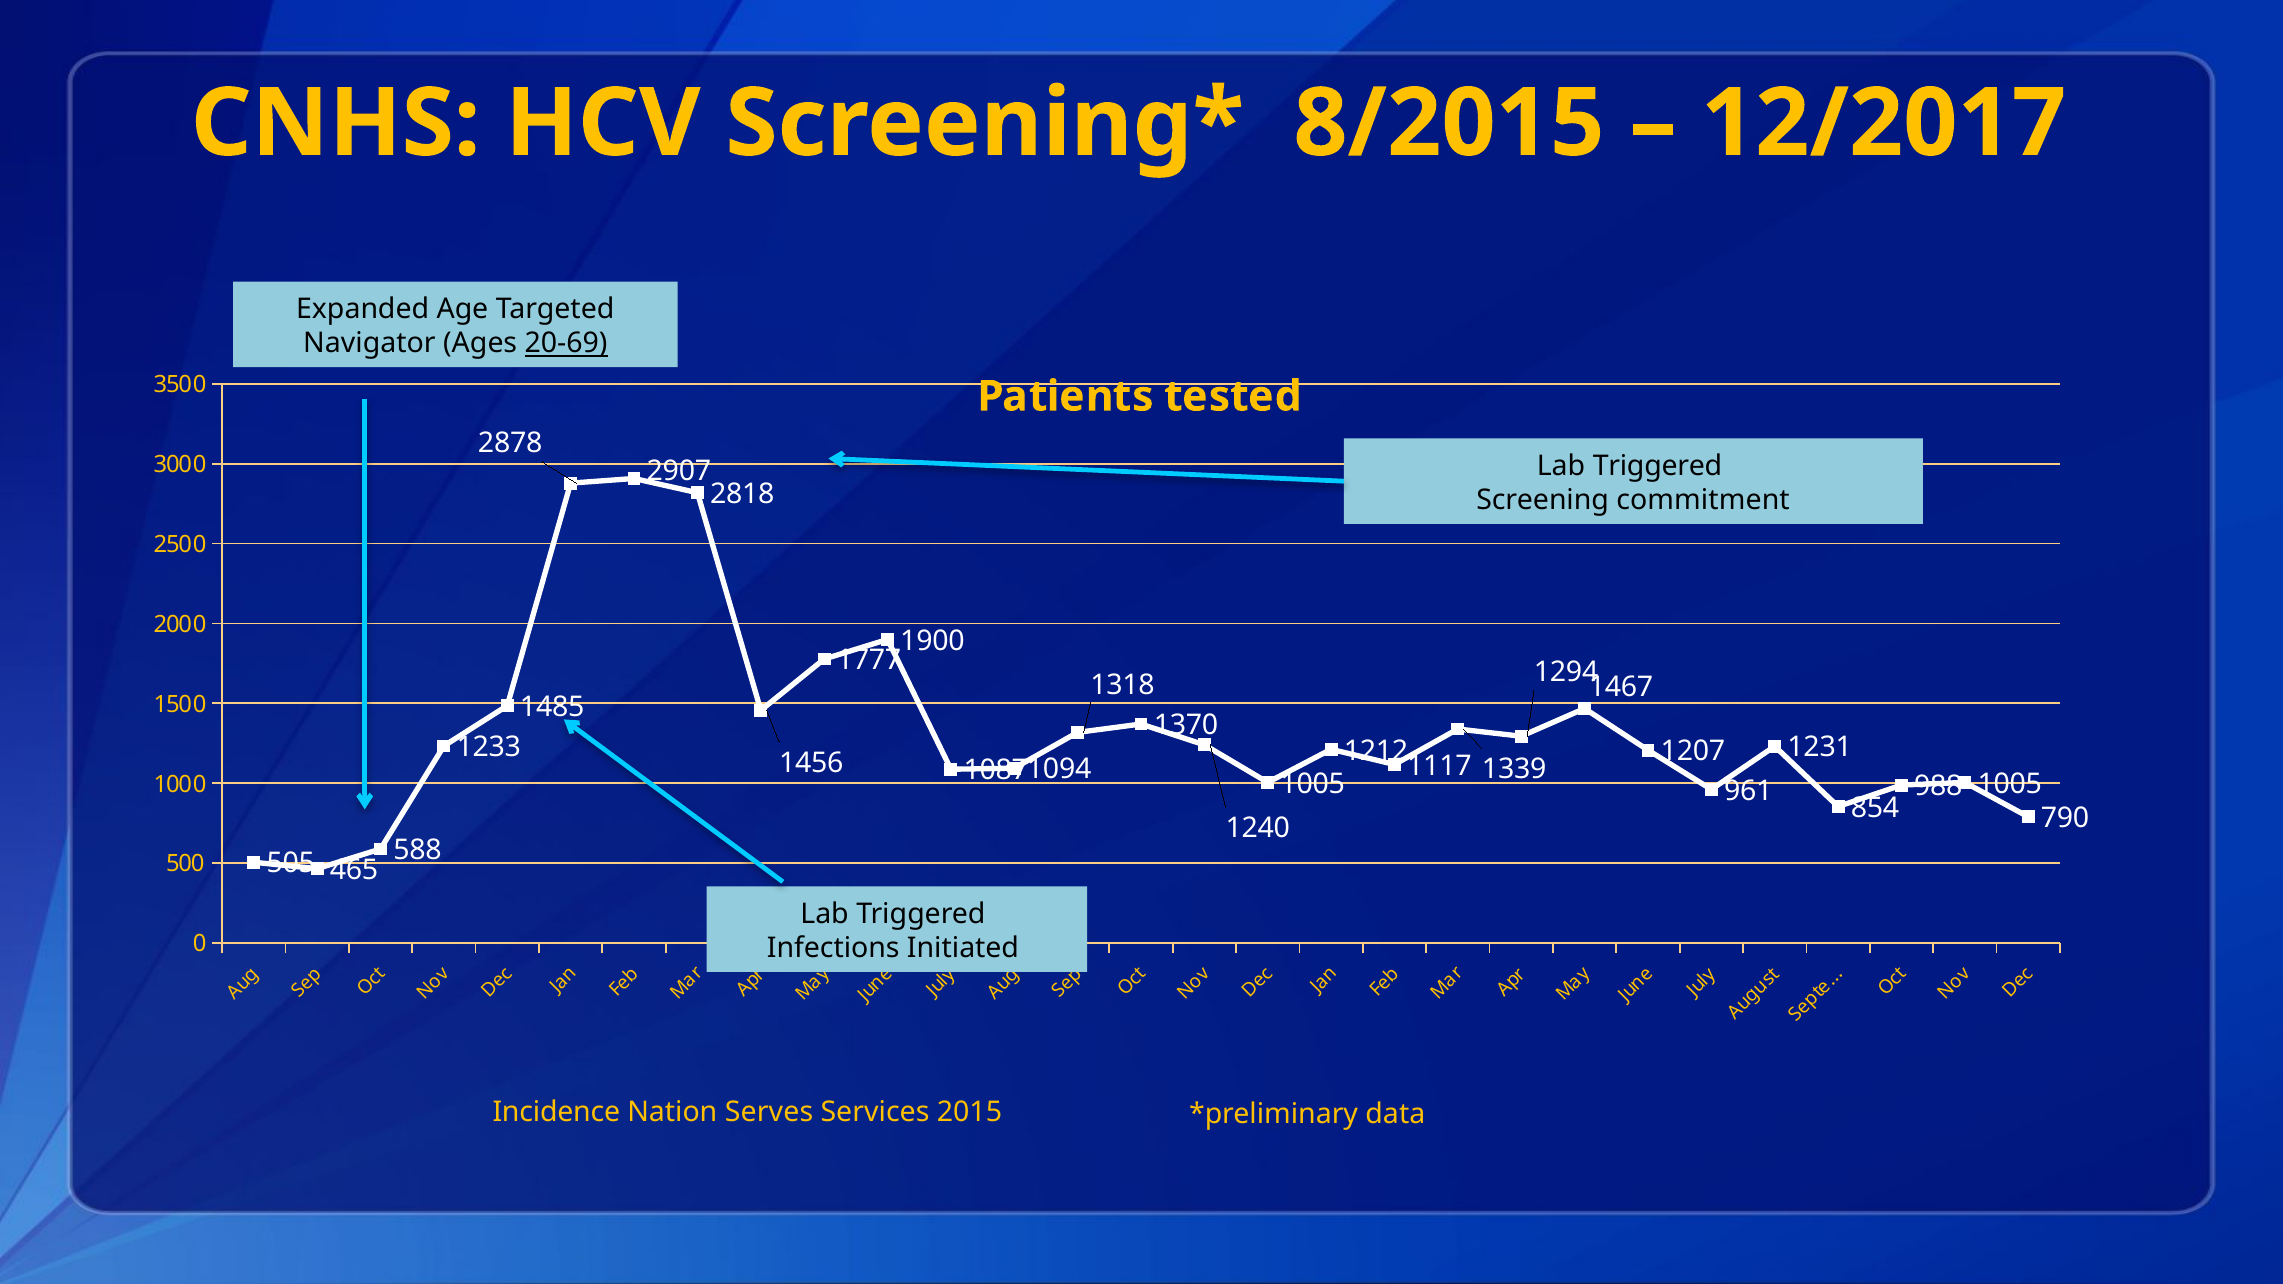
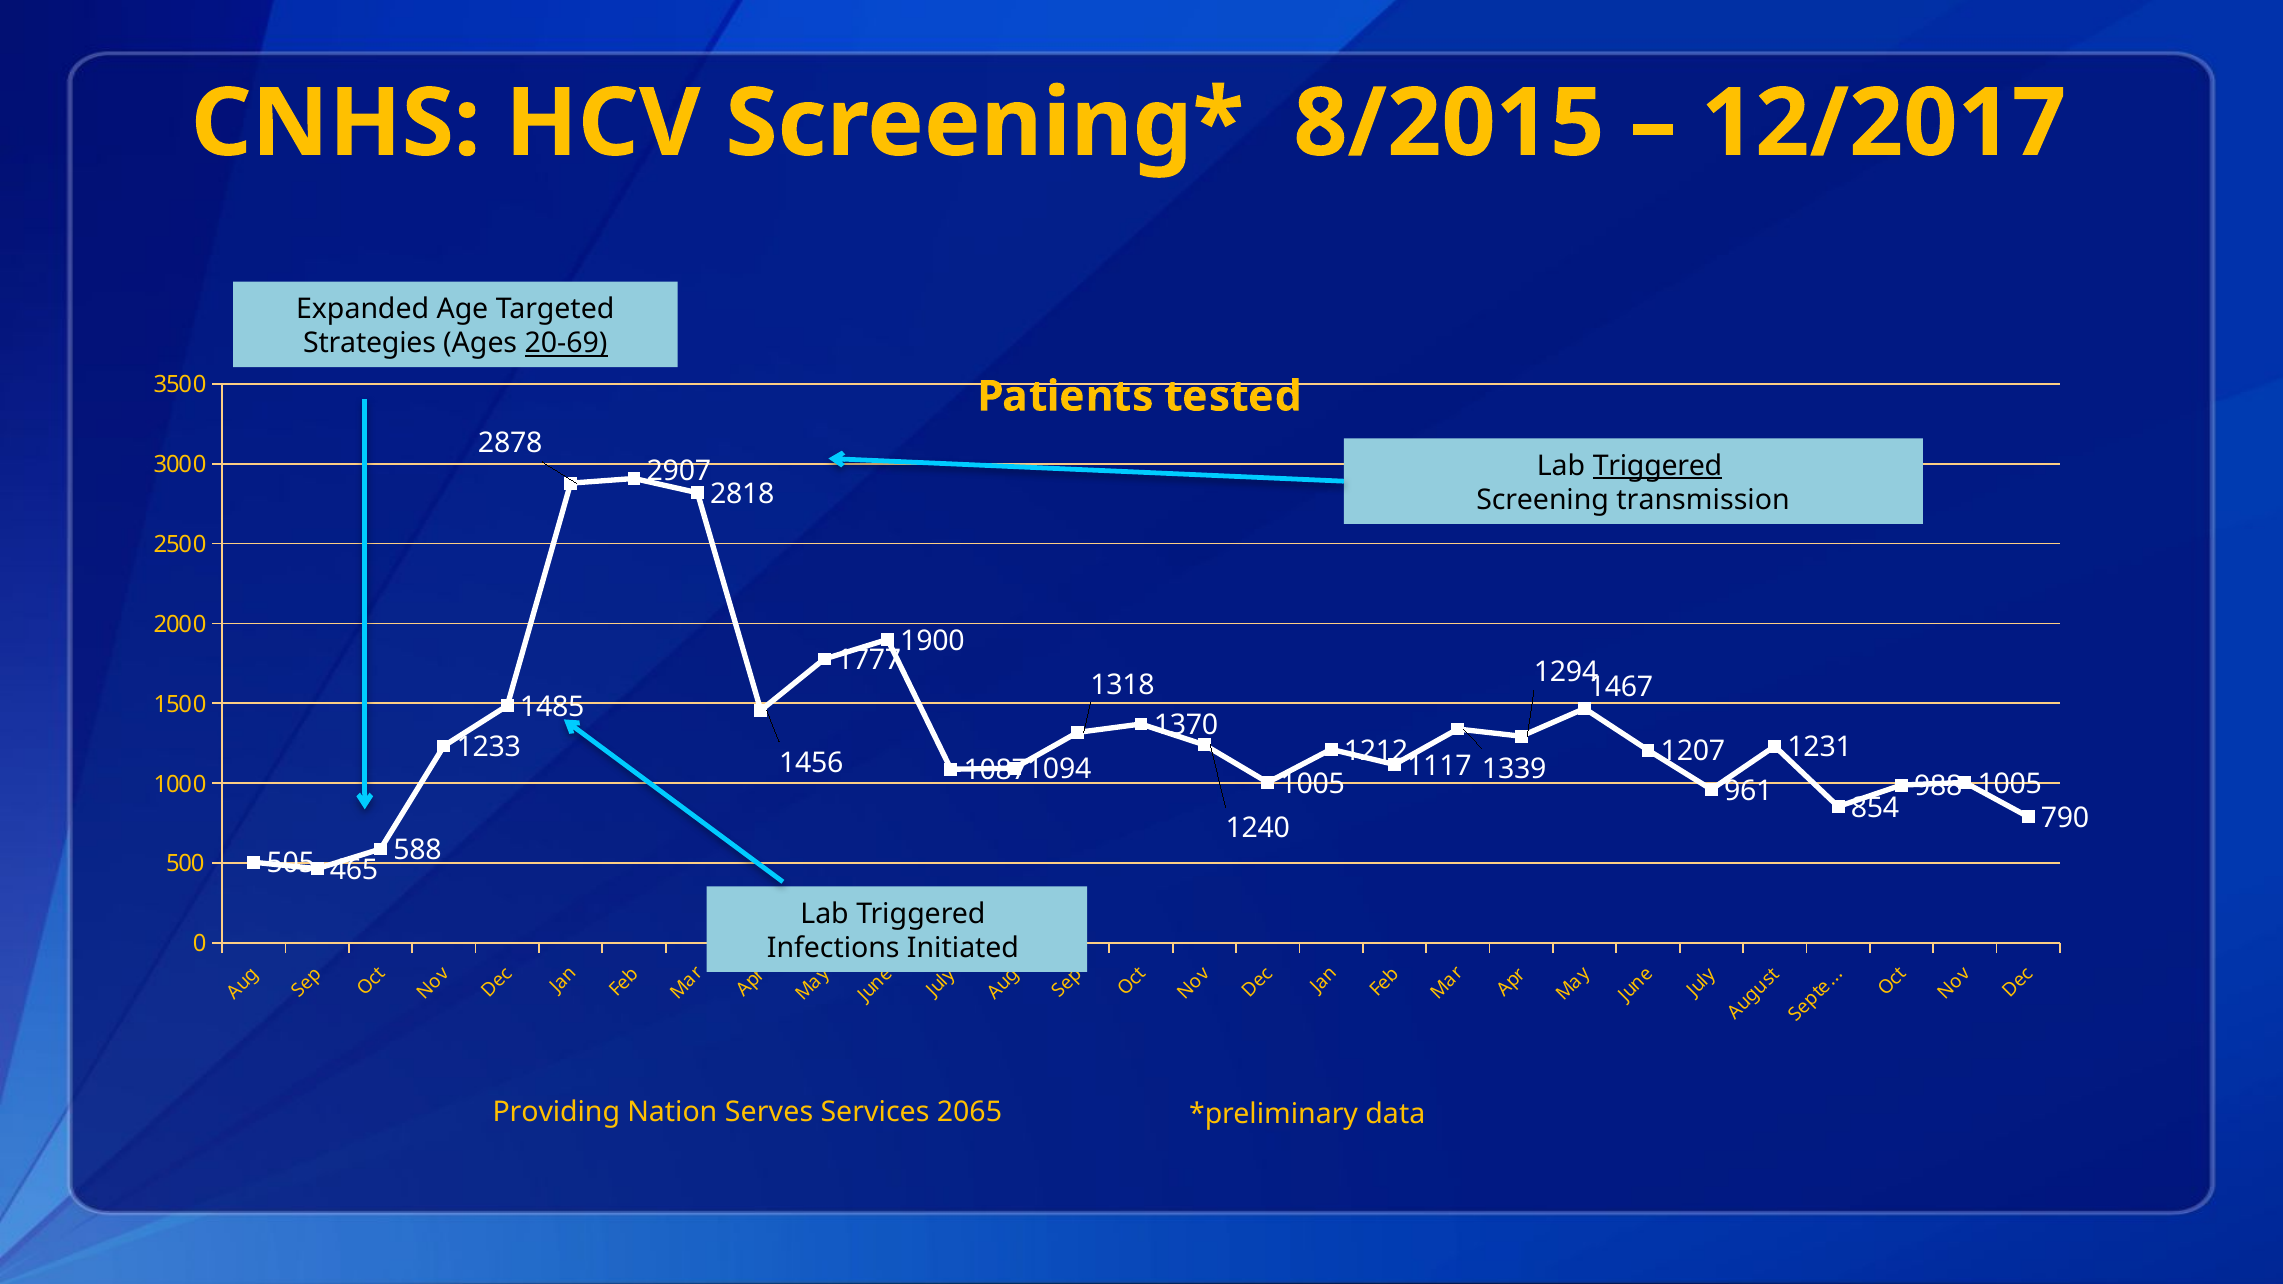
Navigator: Navigator -> Strategies (370, 344)
Triggered underline: none -> present (1658, 466)
commitment: commitment -> transmission (1703, 500)
Incidence: Incidence -> Providing (556, 1112)
2015: 2015 -> 2065 (969, 1112)
